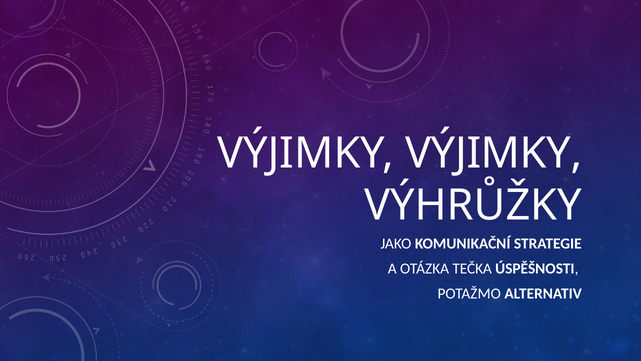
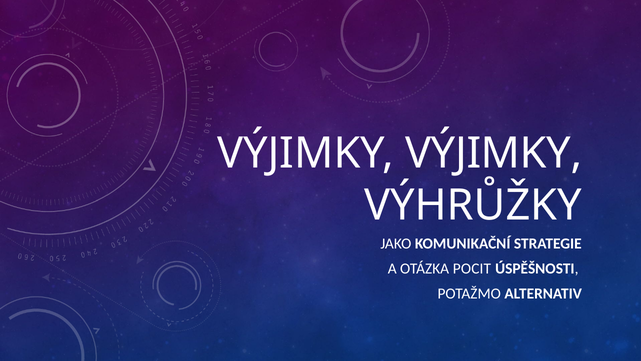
TEČKA: TEČKA -> POCIT (472, 268)
